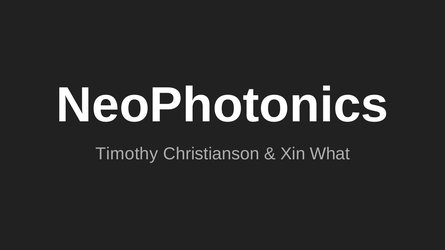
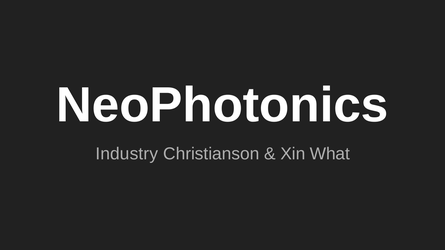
Timothy: Timothy -> Industry (127, 154)
